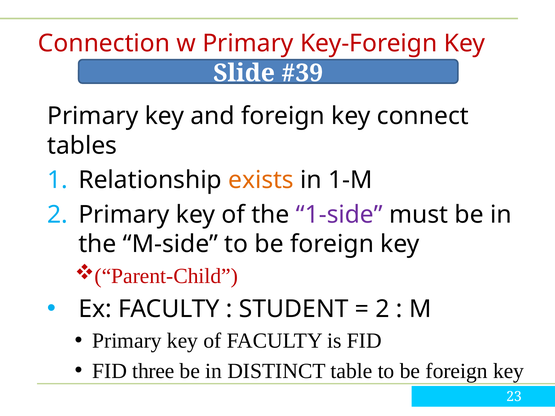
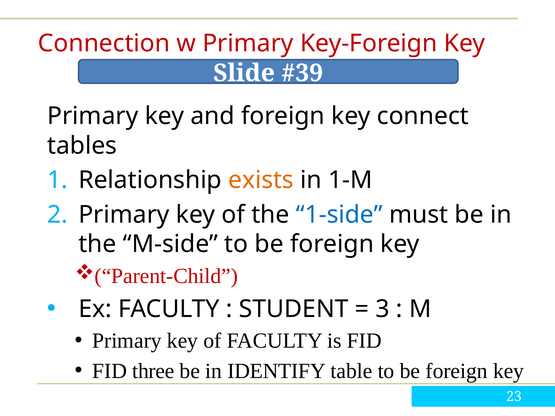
1-side colour: purple -> blue (339, 215)
2: 2 -> 3 (383, 309)
DISTINCT: DISTINCT -> IDENTIFY (277, 371)
